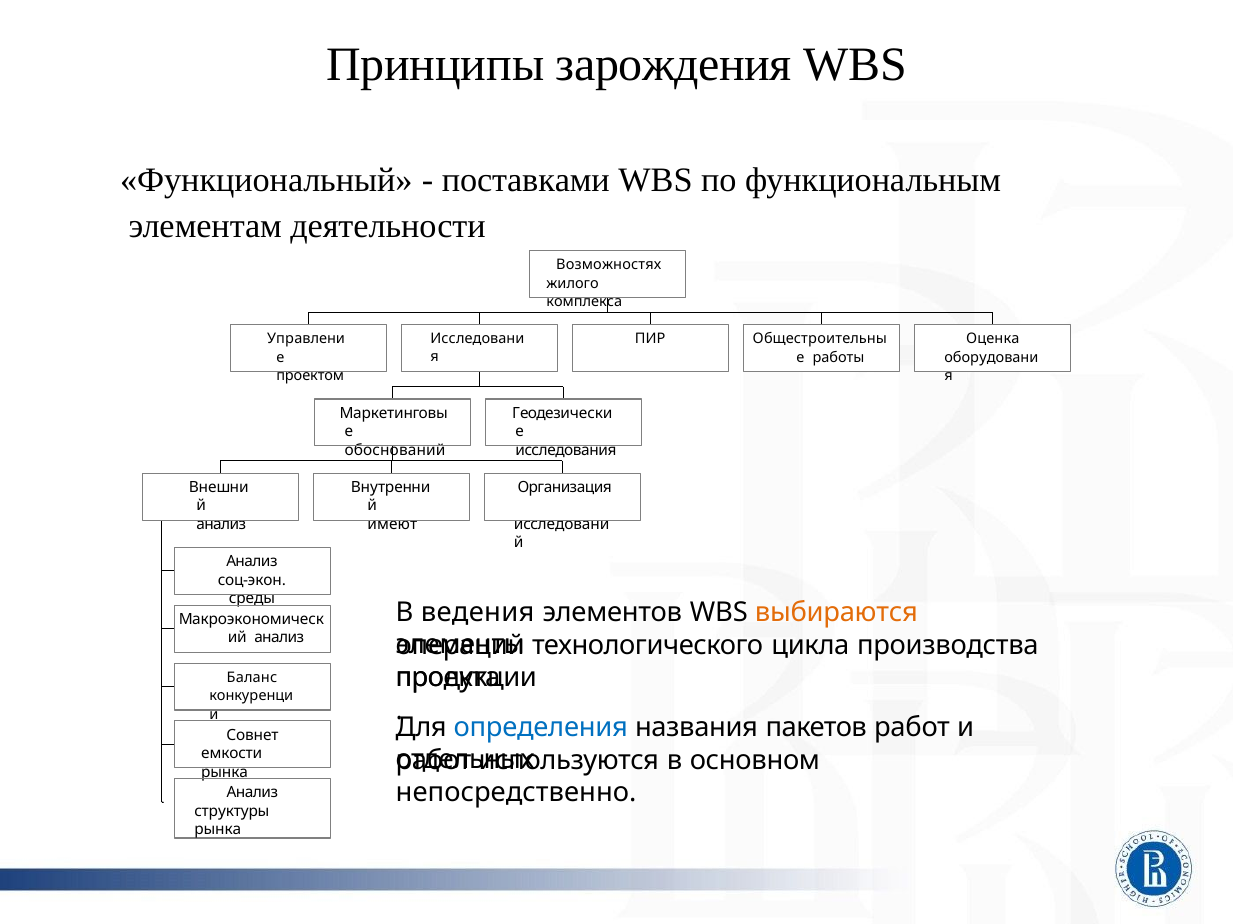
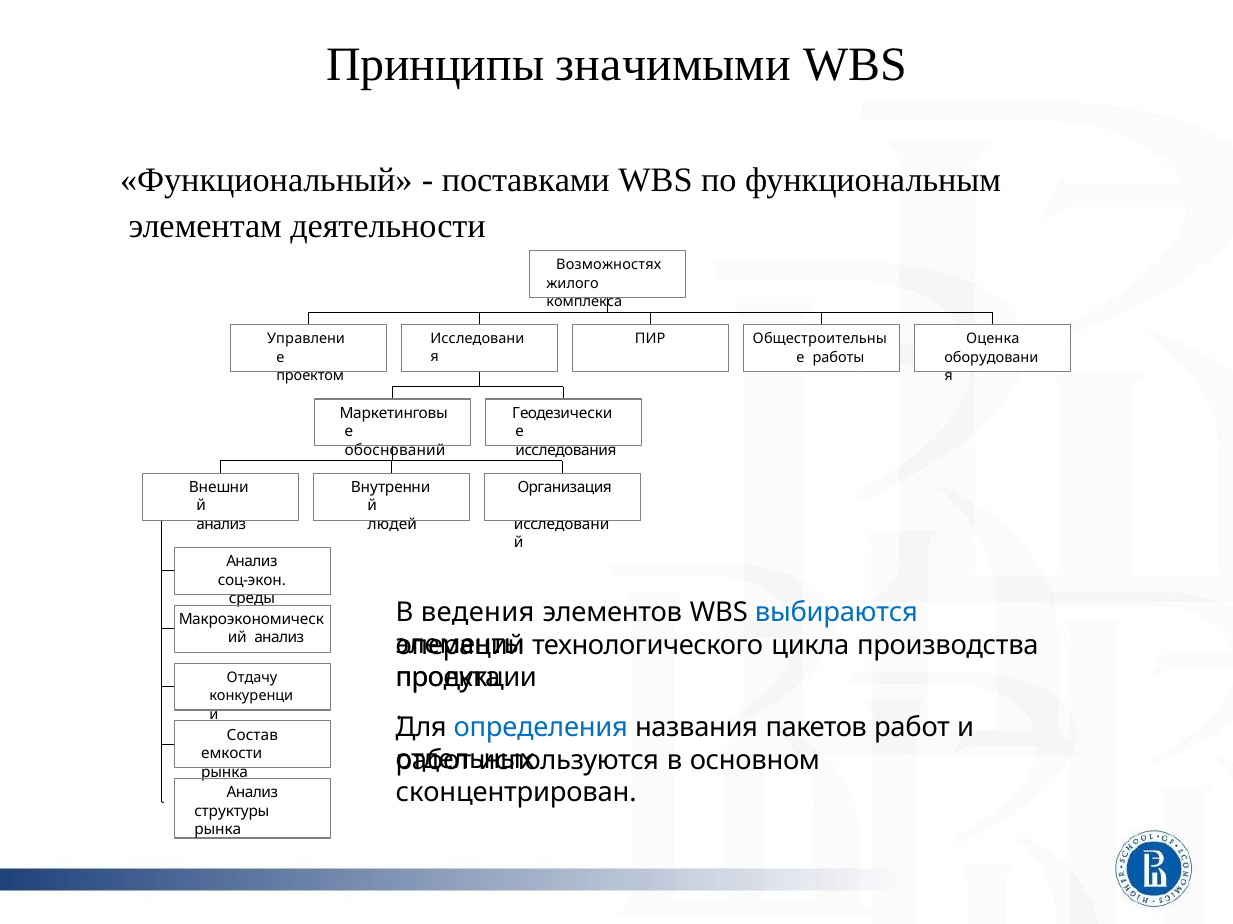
зарождения: зарождения -> значимыми (673, 65)
имеют: имеют -> людей (392, 525)
выбираются colour: orange -> blue (836, 613)
Баланс: Баланс -> Отдачу (252, 678)
Совнет: Совнет -> Состав (252, 736)
непосредственно: непосредственно -> сконцентрирован (516, 793)
